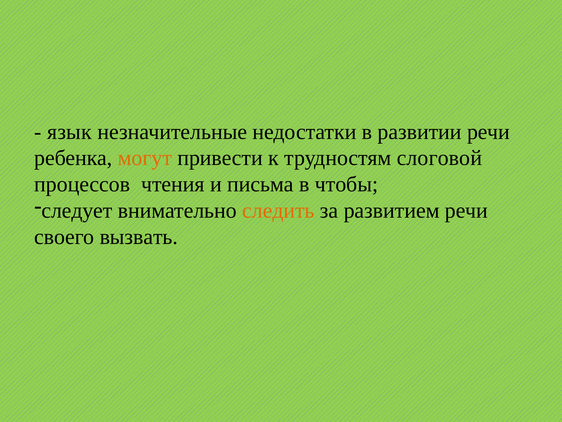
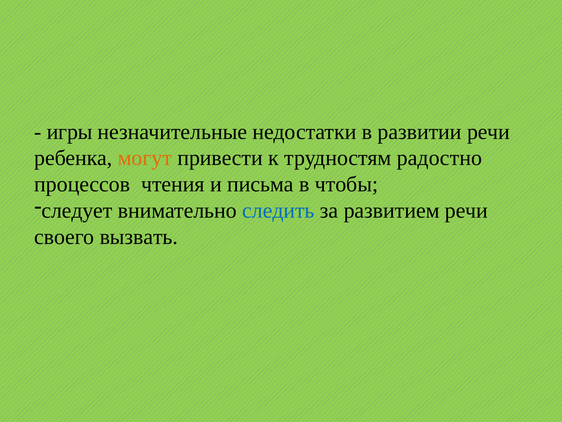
язык: язык -> игры (70, 132)
слоговой: слоговой -> радостно (439, 158)
следить colour: orange -> blue (278, 210)
